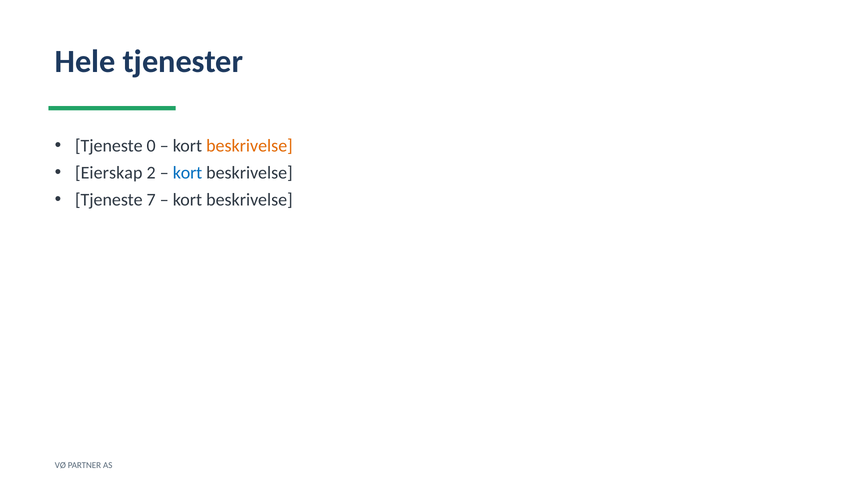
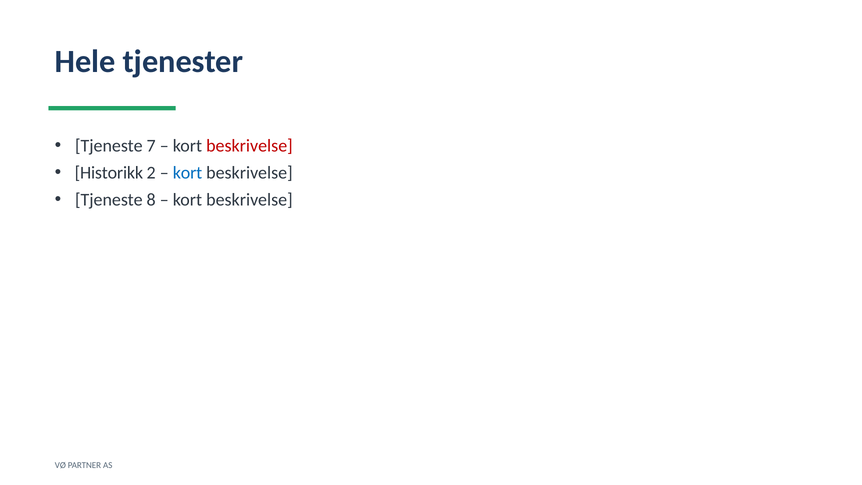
0: 0 -> 7 (151, 146)
beskrivelse colour: orange -> red (249, 146)
Eierskap: Eierskap -> Historikk (109, 173)
7: 7 -> 8 (151, 200)
